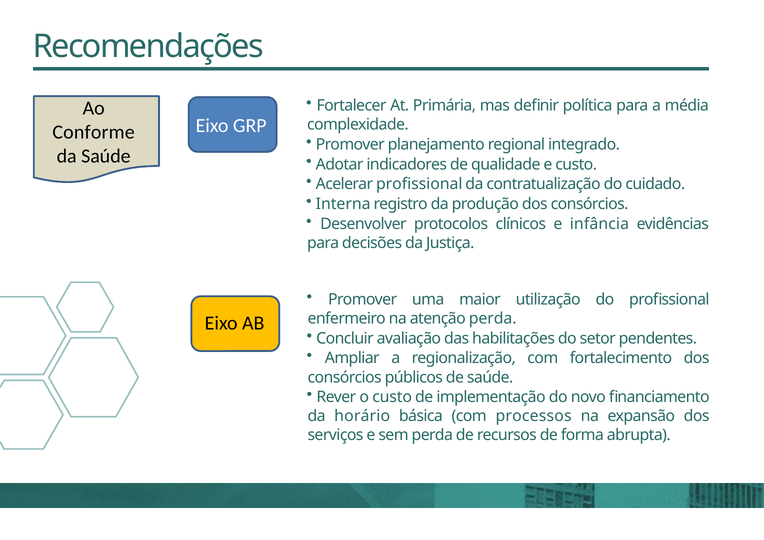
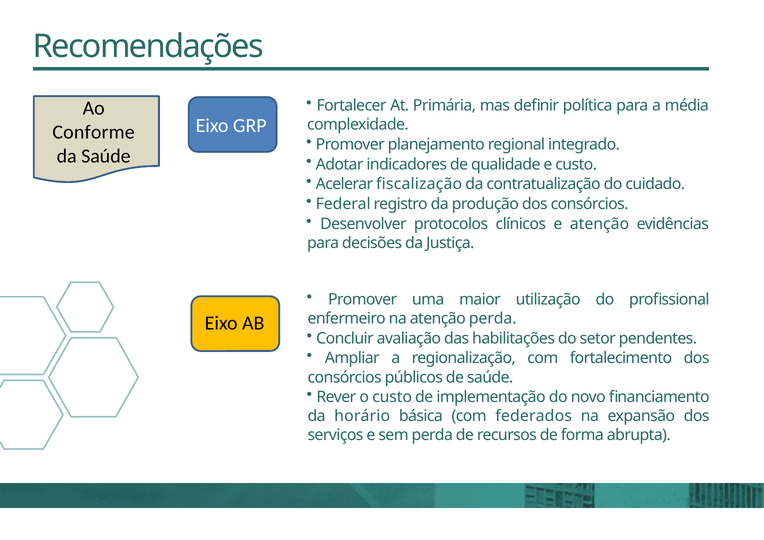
Acelerar profissional: profissional -> fiscalização (419, 184)
Interna: Interna -> Federal (343, 204)
e infância: infância -> atenção (599, 224)
processos: processos -> federados (534, 416)
